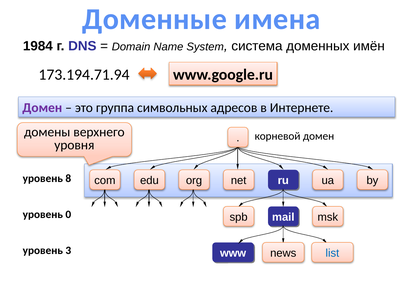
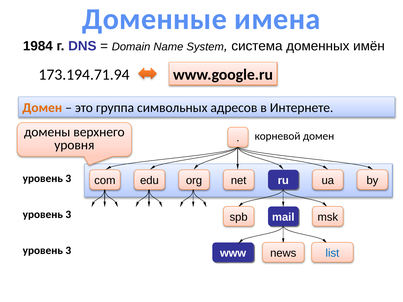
Домен colour: purple -> orange (42, 108)
8: 8 -> 3 (68, 179)
0: 0 -> 3 (68, 215)
